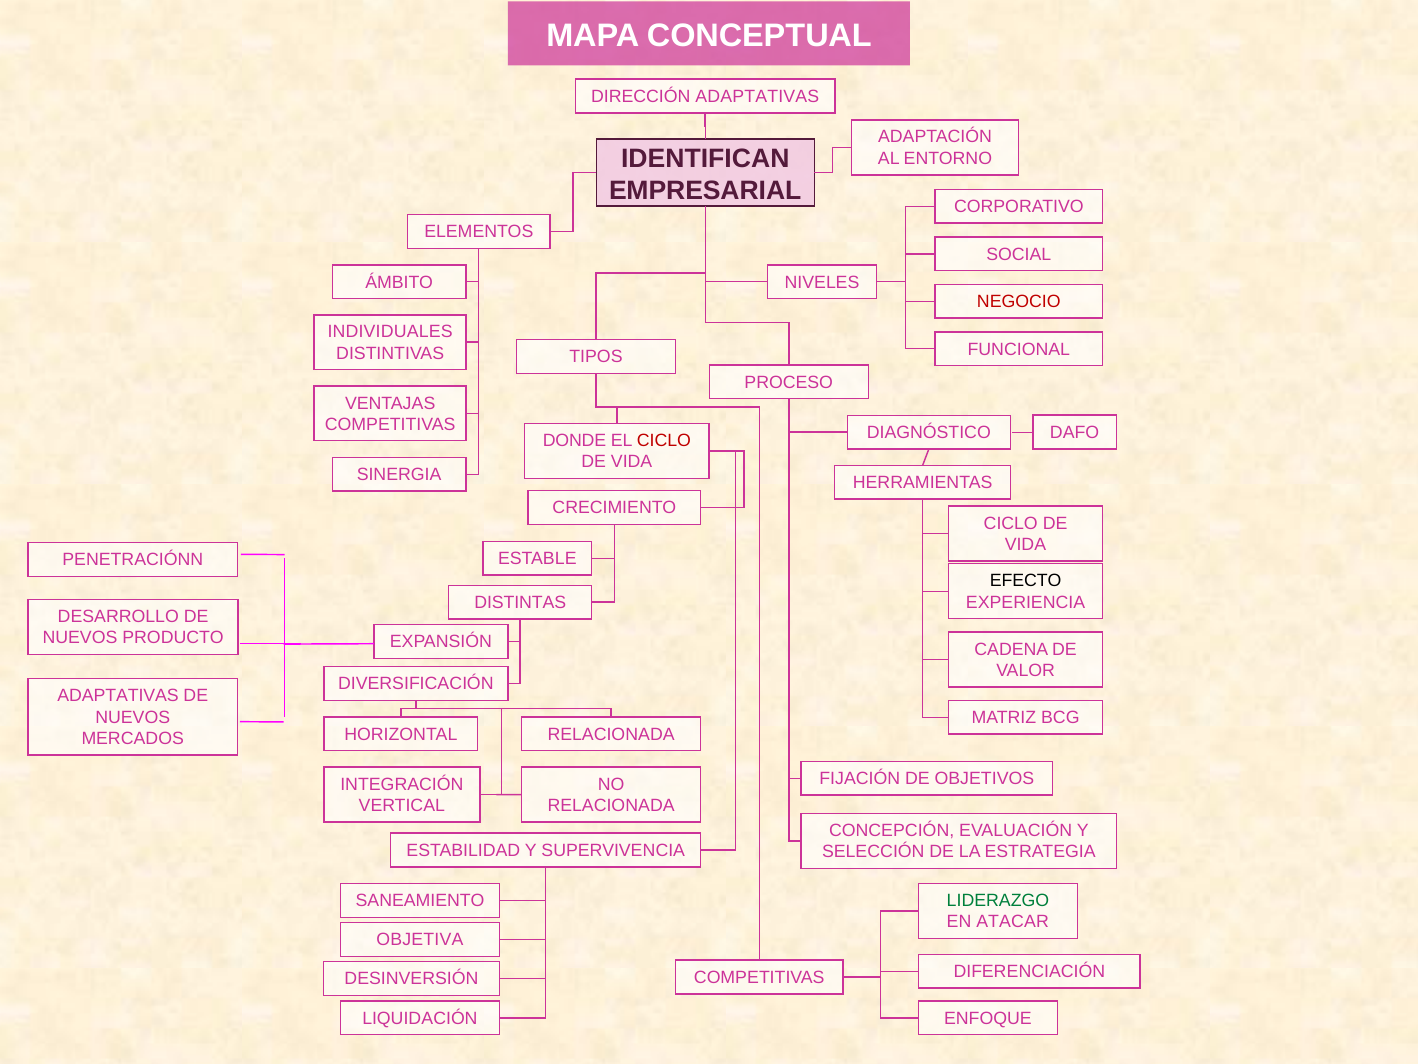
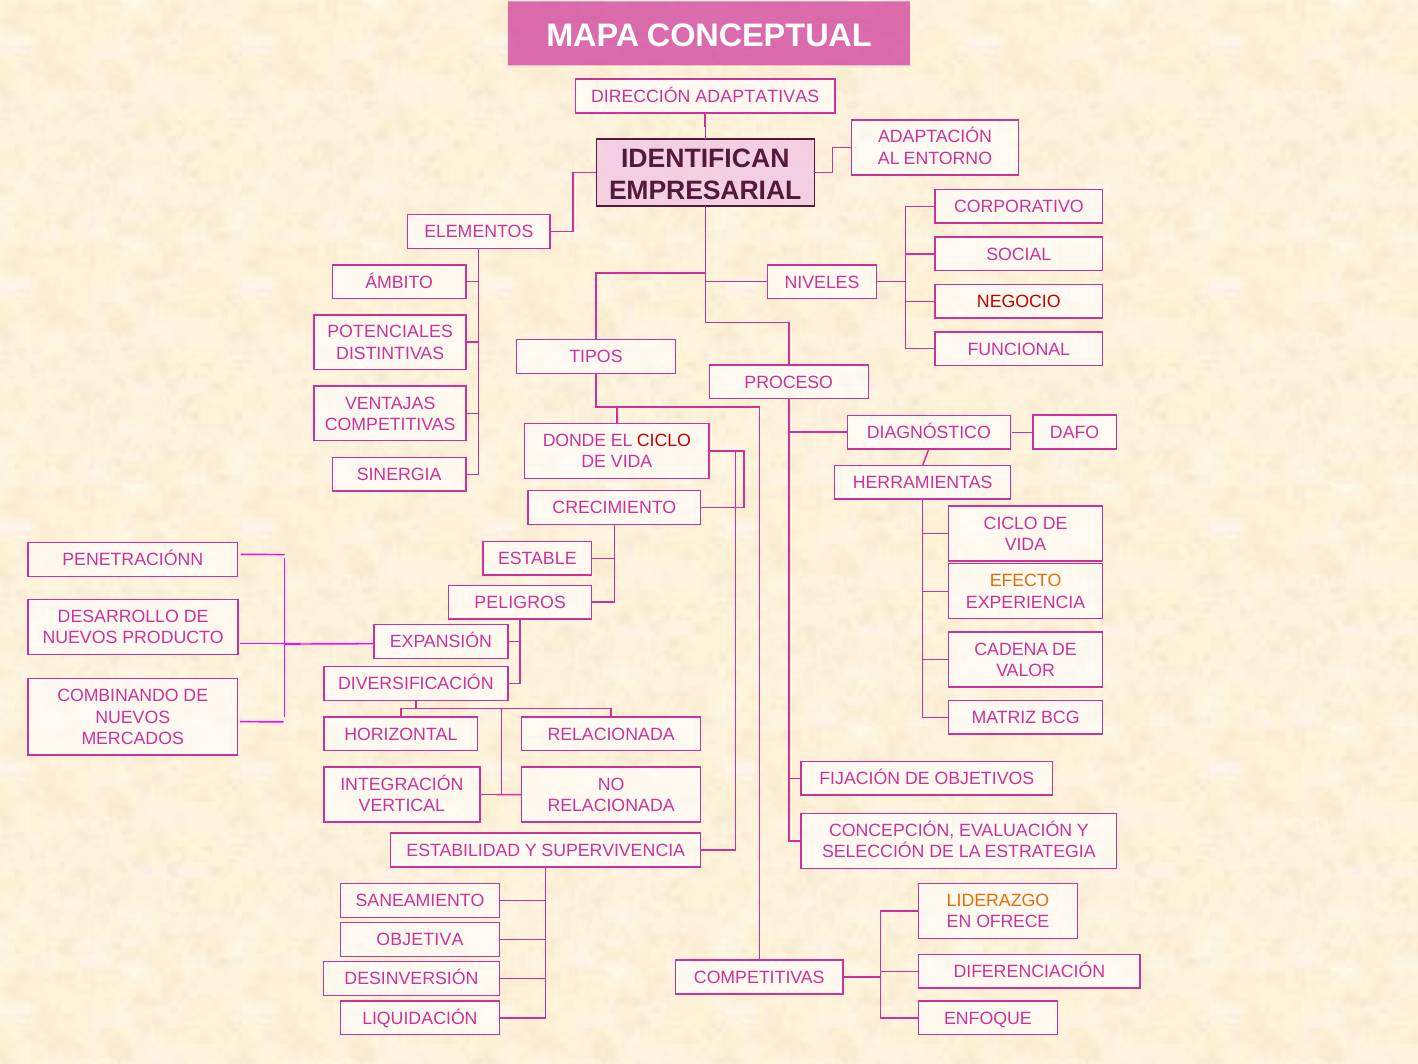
INDIVIDUALES: INDIVIDUALES -> POTENCIALES (390, 332)
EFECTO colour: black -> orange (1026, 581)
DISTINTAS: DISTINTAS -> PELIGROS (520, 602)
ADAPTATIVAS: ADAPTATIVAS -> COMBINANDO (118, 696)
LIDERAZGO colour: green -> orange (998, 900)
ATACAR: ATACAR -> OFRECE (1013, 922)
